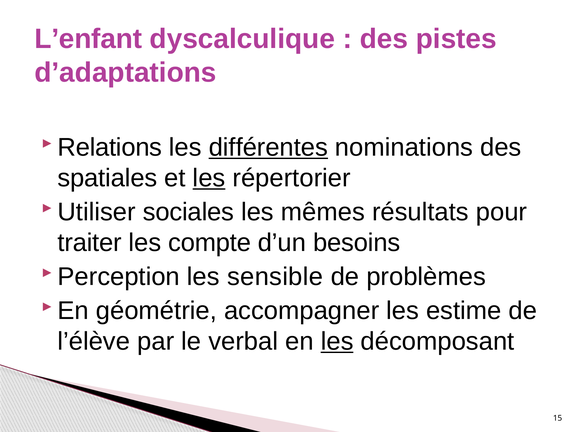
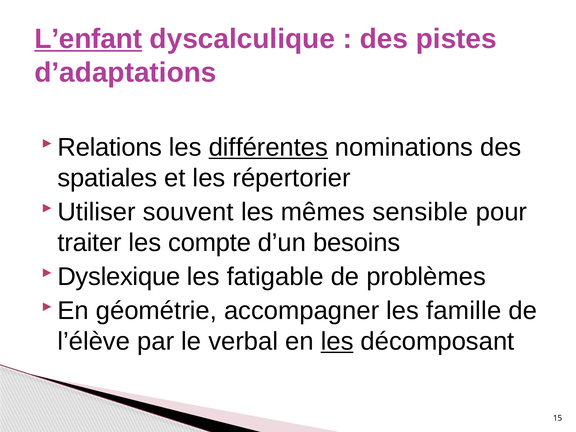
L’enfant underline: none -> present (88, 39)
les underline: present -> none (209, 178)
sociales: sociales -> souvent (188, 212)
résultats: résultats -> sensible (420, 212)
Perception: Perception -> Dyslexique (119, 277)
sensible: sensible -> fatigable (275, 277)
estime: estime -> famille (464, 311)
